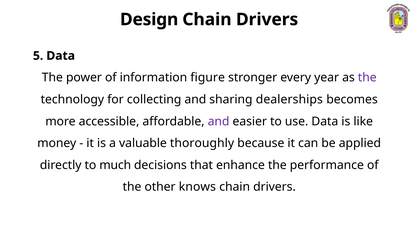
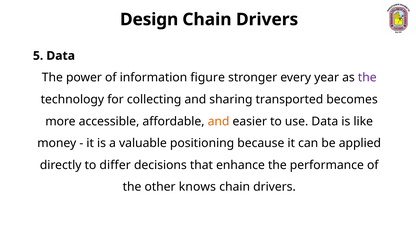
dealerships: dealerships -> transported (289, 99)
and colour: purple -> orange (219, 121)
thoroughly: thoroughly -> positioning (202, 143)
much: much -> differ (115, 165)
